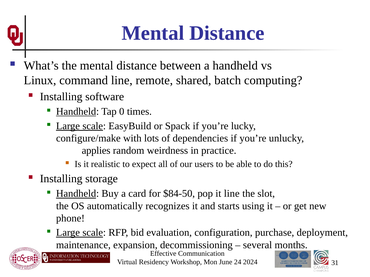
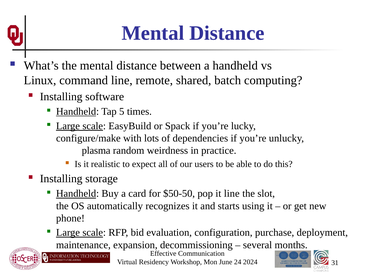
0: 0 -> 5 (122, 112)
applies: applies -> plasma (96, 151)
$84-50: $84-50 -> $50-50 (179, 194)
